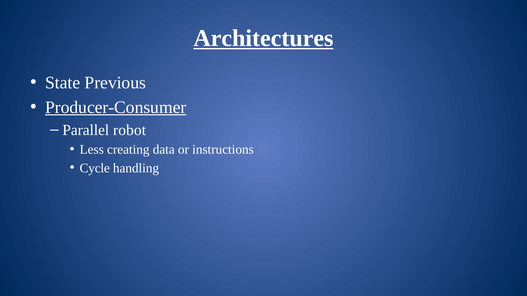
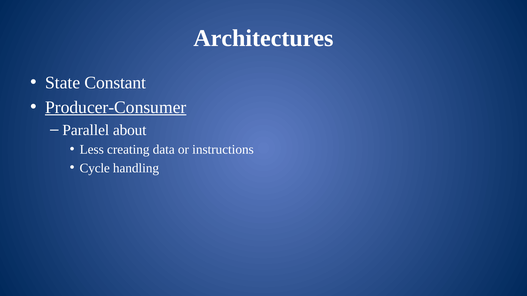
Architectures underline: present -> none (263, 38)
Previous: Previous -> Constant (115, 83)
robot: robot -> about (130, 130)
